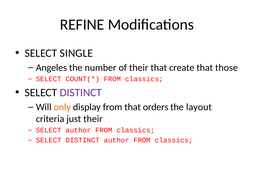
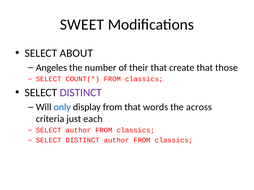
REFINE: REFINE -> SWEET (82, 25)
SINGLE: SINGLE -> ABOUT (76, 53)
only colour: orange -> blue (62, 107)
orders: orders -> words (156, 107)
layout: layout -> across (199, 107)
just their: their -> each (93, 119)
